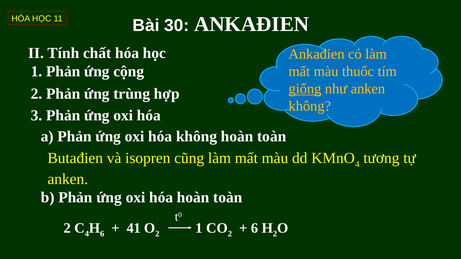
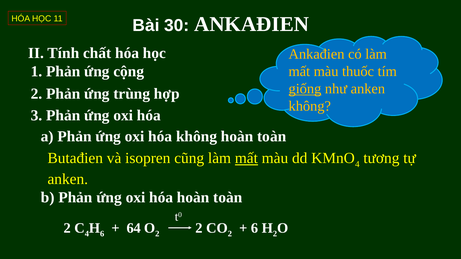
mất underline: none -> present (246, 158)
41: 41 -> 64 (134, 228)
2 1: 1 -> 2 (199, 228)
